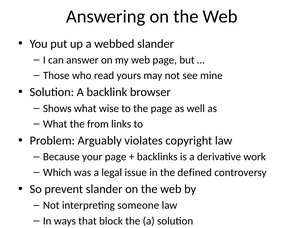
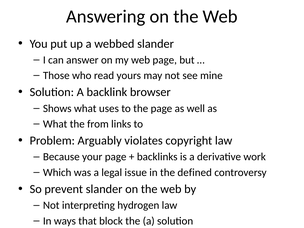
wise: wise -> uses (109, 108)
someone: someone -> hydrogen (138, 205)
